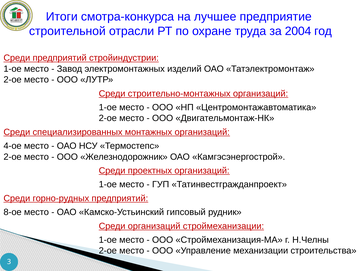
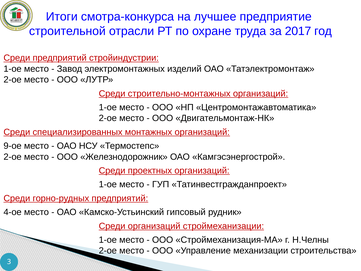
2004: 2004 -> 2017 (298, 31)
4-ое: 4-ое -> 9-ое (13, 146)
8-ое: 8-ое -> 4-ое (13, 212)
